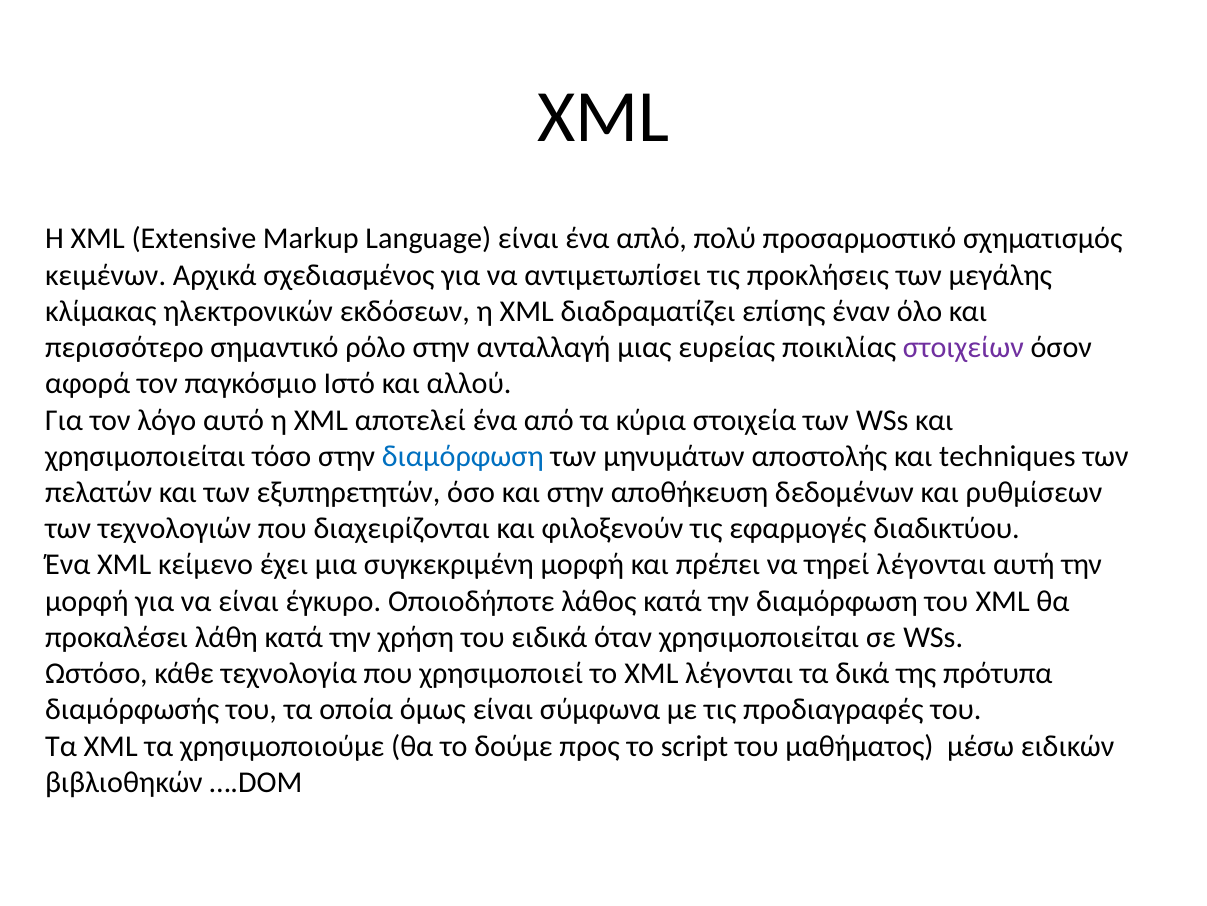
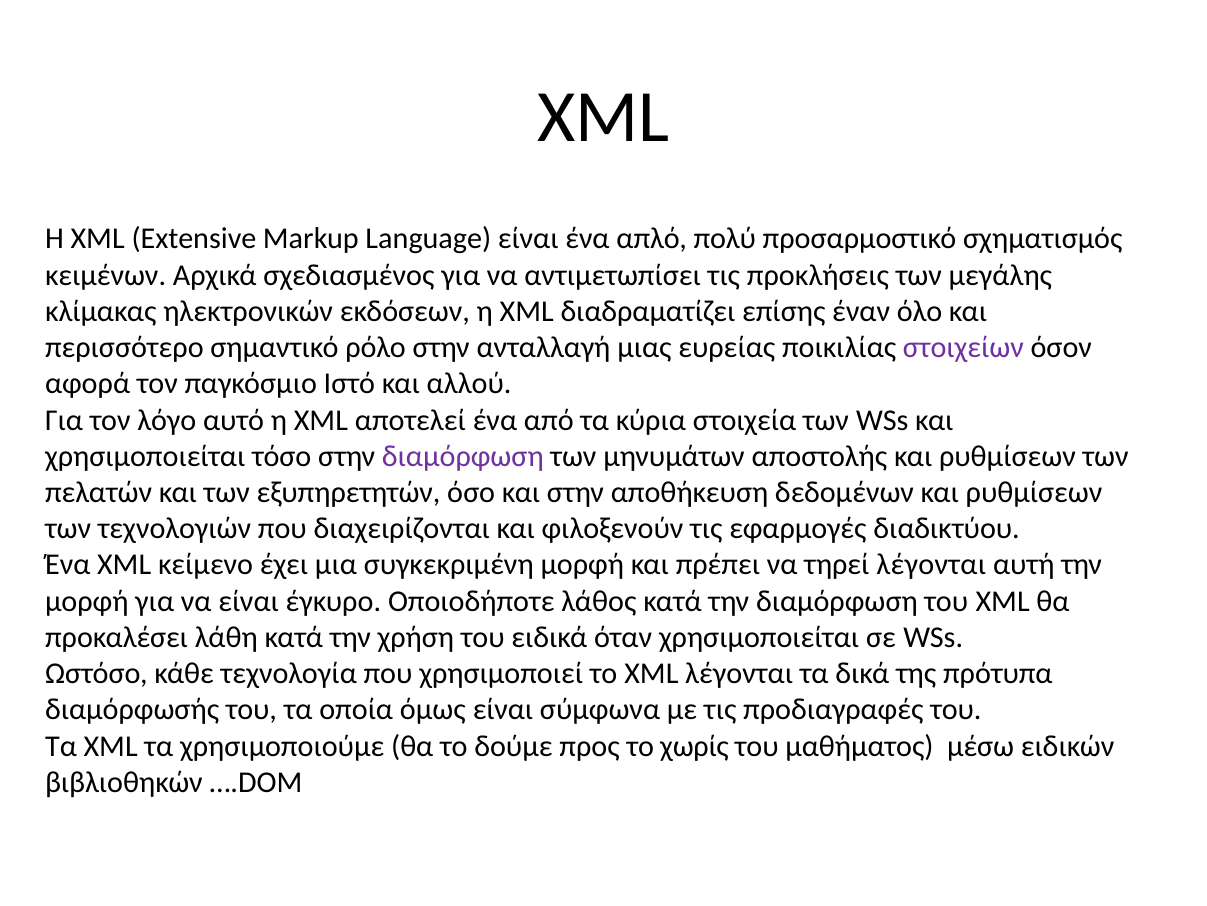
διαμόρφωση colour: blue -> purple (463, 456)
αποστολής και techniques: techniques -> ρυθμίσεων (1007, 456)
script: script -> χωρίς (695, 746)
